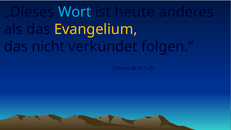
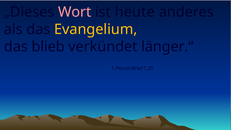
Wort colour: light blue -> pink (75, 12)
nicht: nicht -> blieb (48, 47)
folgen.“: folgen.“ -> länger.“ (167, 47)
